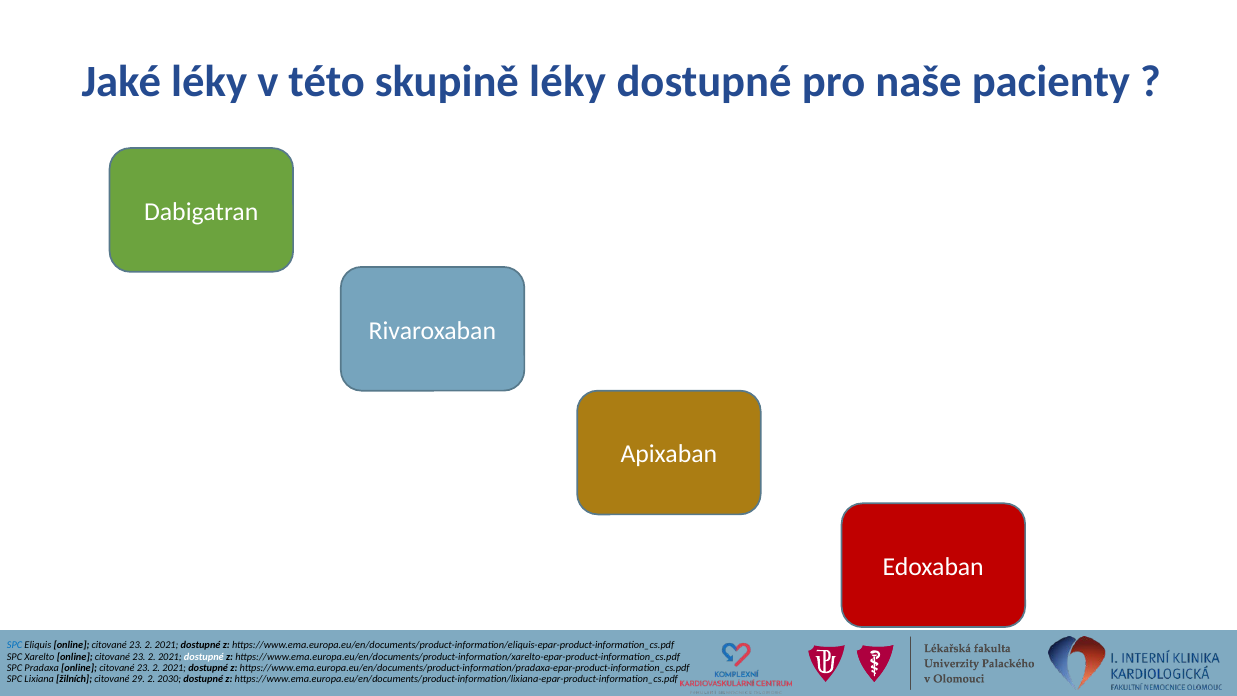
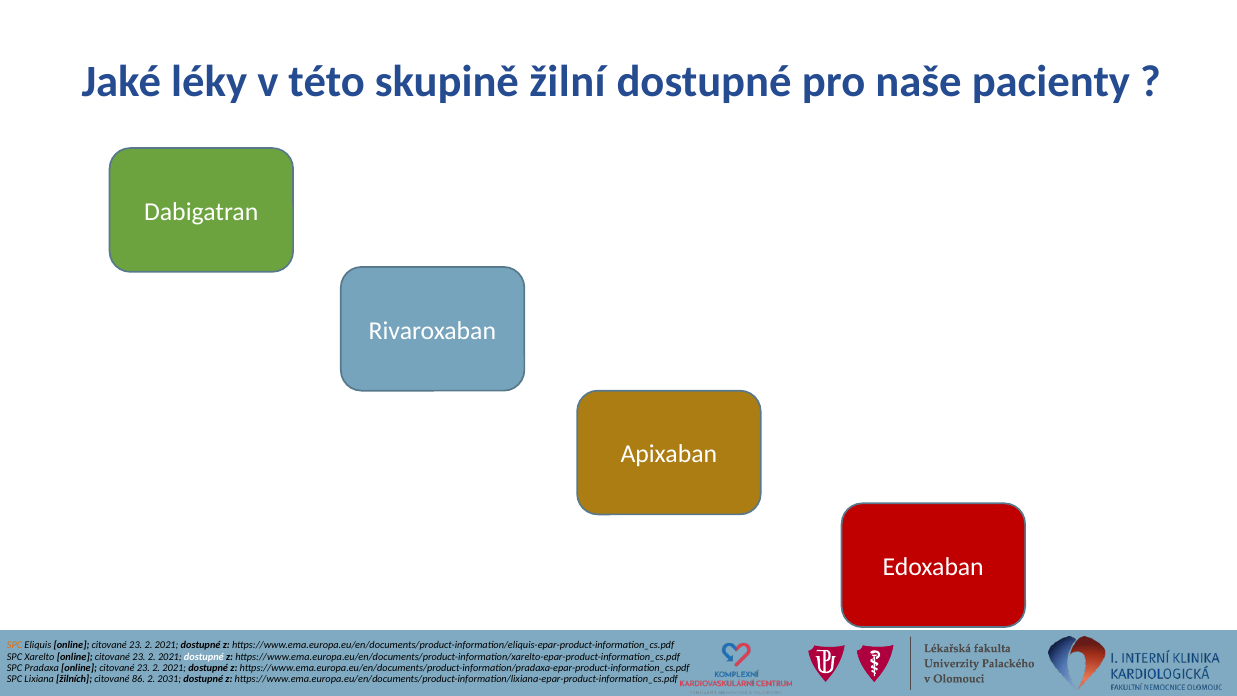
skupině léky: léky -> žilní (567, 82)
SPC colour: blue -> orange (15, 645)
29: 29 -> 86 (138, 679)
2030: 2030 -> 2031 (169, 679)
